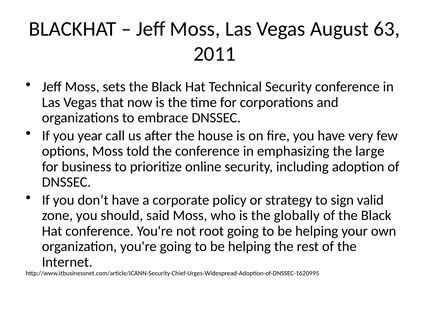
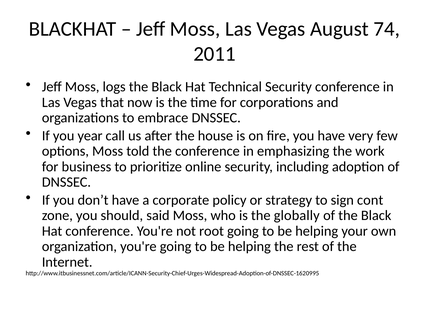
63: 63 -> 74 (387, 29)
sets: sets -> logs (114, 87)
large: large -> work (370, 151)
valid: valid -> cont (370, 200)
